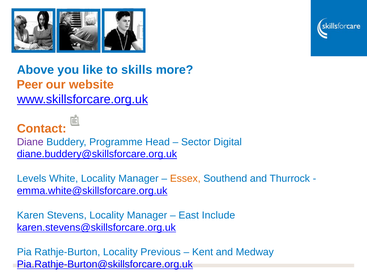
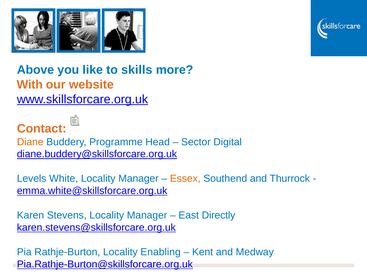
Peer: Peer -> With (30, 85)
Diane colour: purple -> orange (30, 142)
Include: Include -> Directly (219, 215)
Previous: Previous -> Enabling (161, 252)
